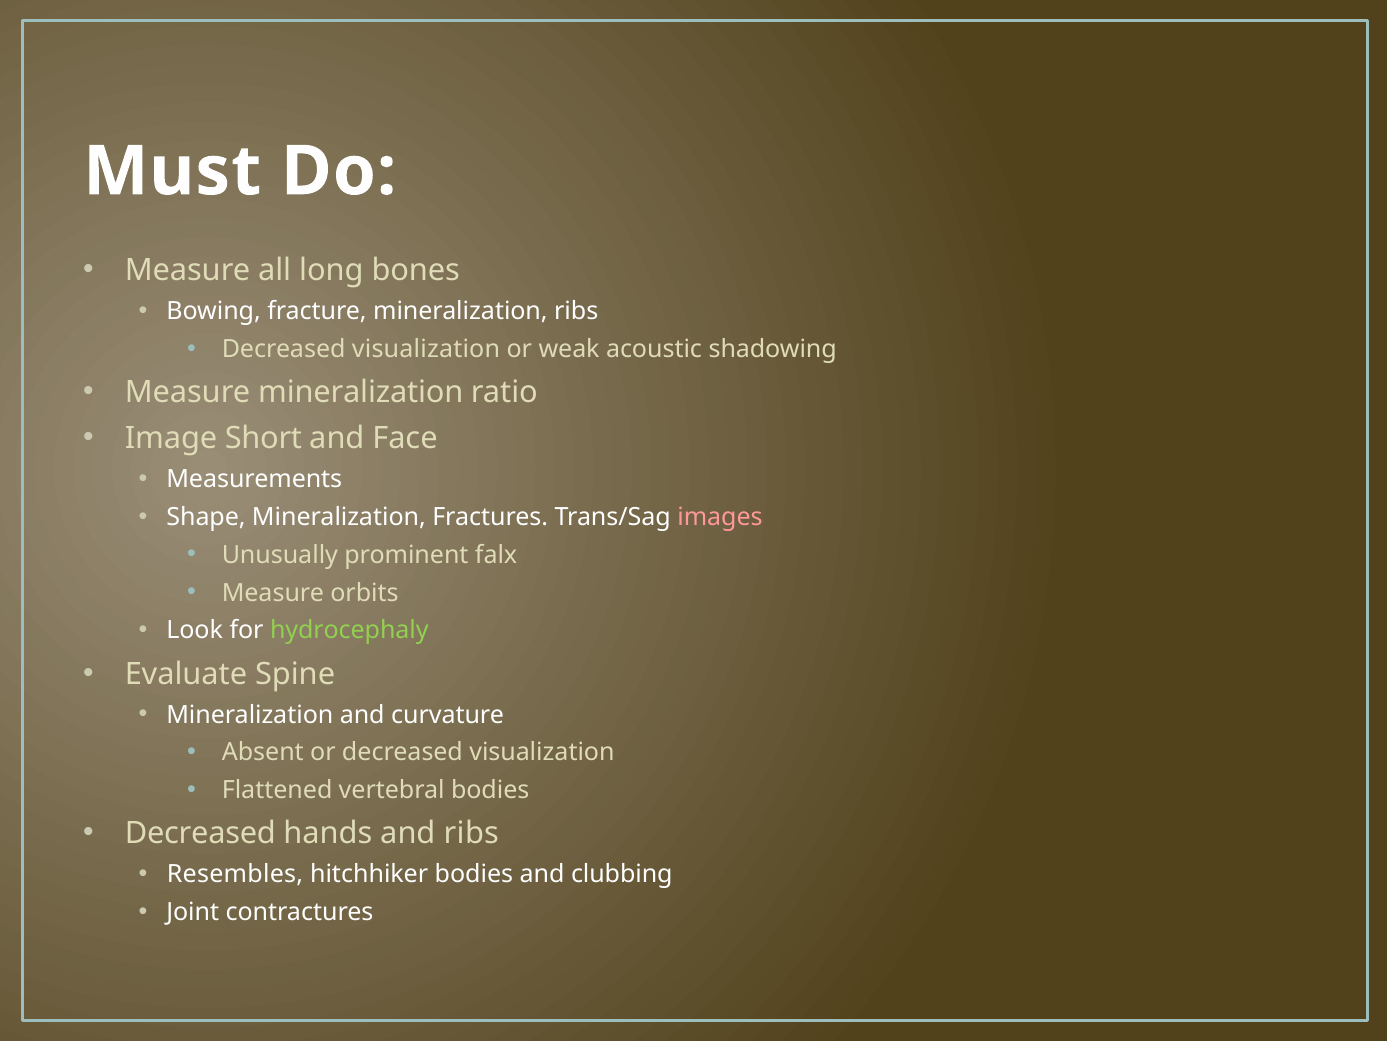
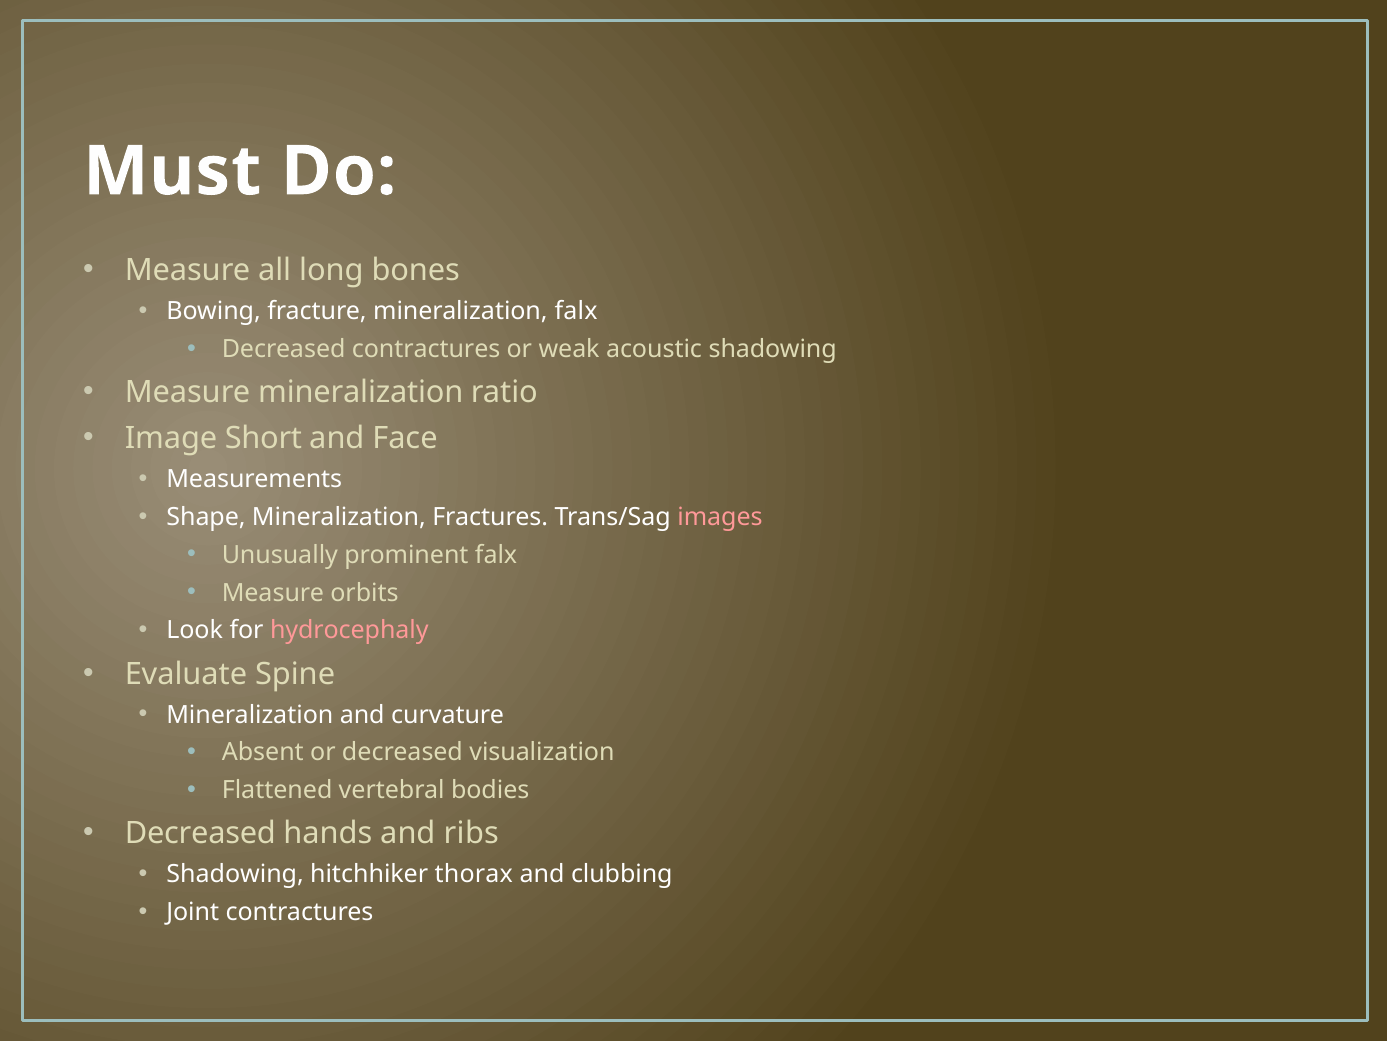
mineralization ribs: ribs -> falx (576, 311)
visualization: visualization -> contractures (426, 349)
hydrocephaly colour: light green -> pink (349, 630)
Resembles: Resembles -> Shadowing (235, 874)
hitchhiker bodies: bodies -> thorax (474, 874)
